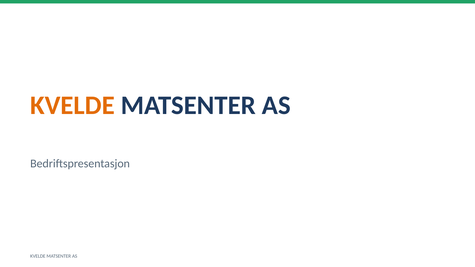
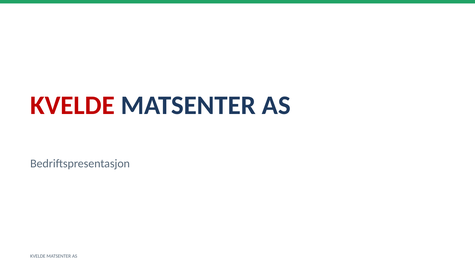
KVELDE colour: orange -> red (72, 105)
